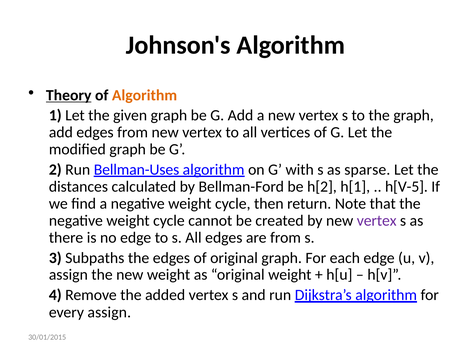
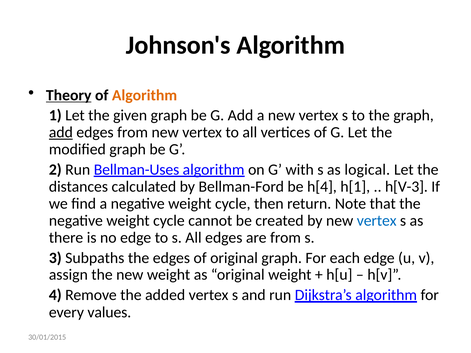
add underline: none -> present (61, 133)
sparse: sparse -> logical (367, 170)
h[2: h[2 -> h[4 (322, 187)
h[V-5: h[V-5 -> h[V-3 (406, 187)
vertex colour: purple -> blue (377, 221)
every assign: assign -> values (109, 312)
